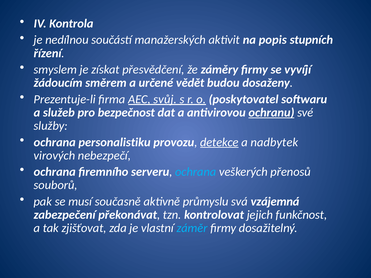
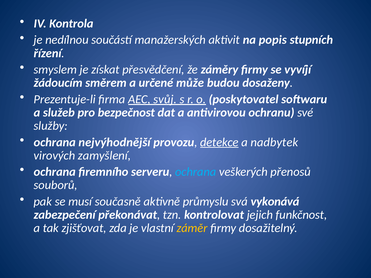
vědět: vědět -> může (190, 83)
ochranu underline: present -> none (271, 113)
personalistiku: personalistiku -> nejvýhodnější (114, 142)
nebezpečí: nebezpečí -> zamyšlení (104, 156)
vzájemná: vzájemná -> vykonává (275, 202)
záměr colour: light blue -> yellow (192, 228)
